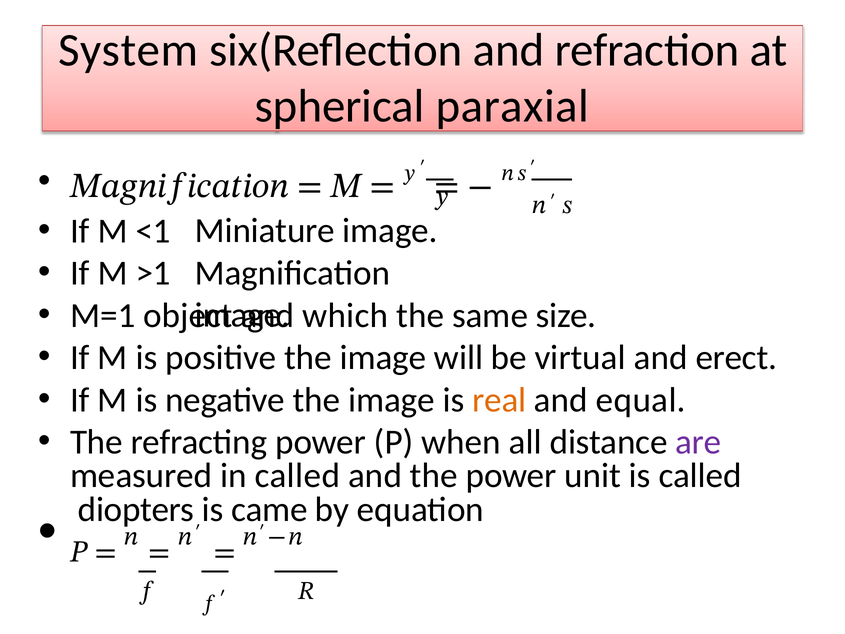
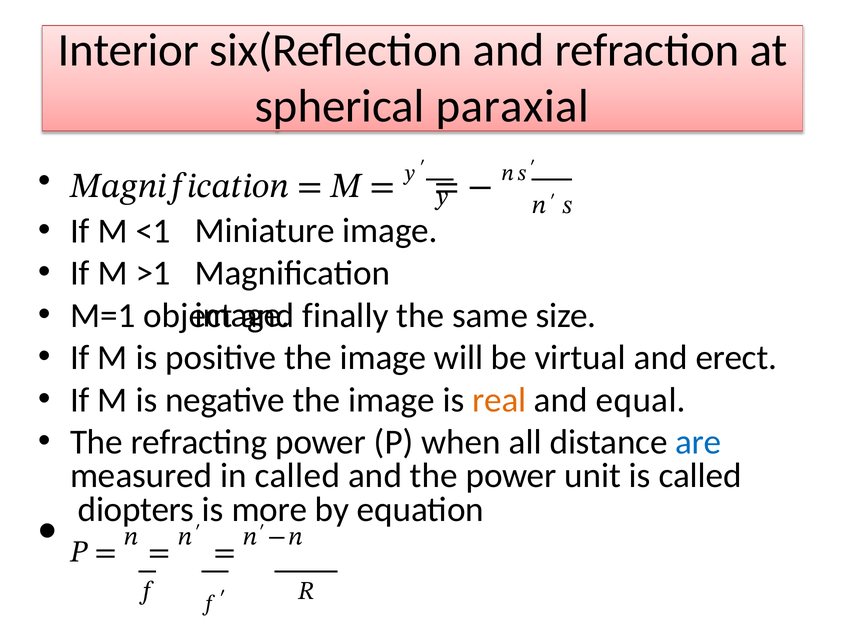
System: System -> Interior (128, 50)
which: which -> finally (345, 315)
are colour: purple -> blue (698, 442)
came: came -> more (269, 509)
